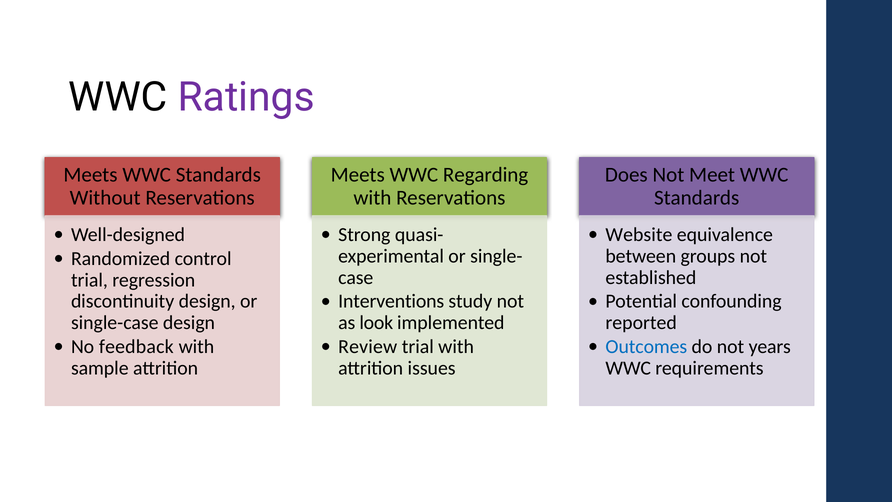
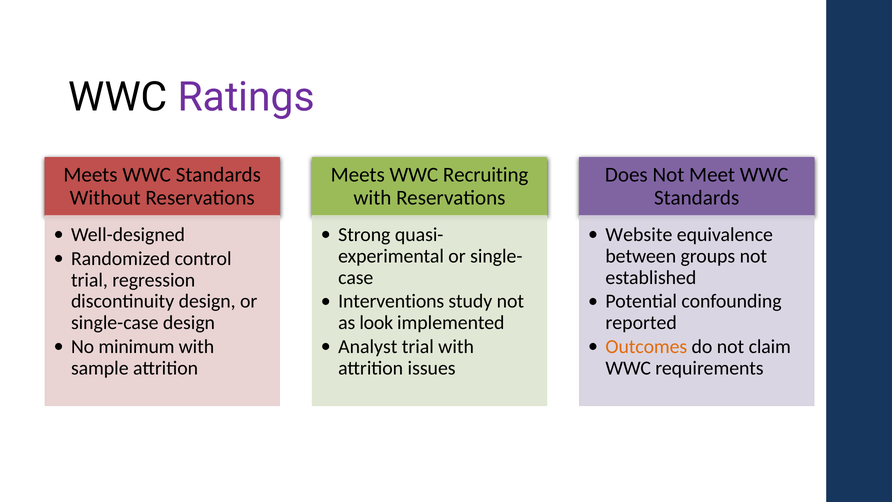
Regarding: Regarding -> Recruiting (486, 175)
feedback: feedback -> minimum (136, 347)
Review: Review -> Analyst (368, 347)
Outcomes colour: blue -> orange (646, 347)
years: years -> claim (770, 347)
